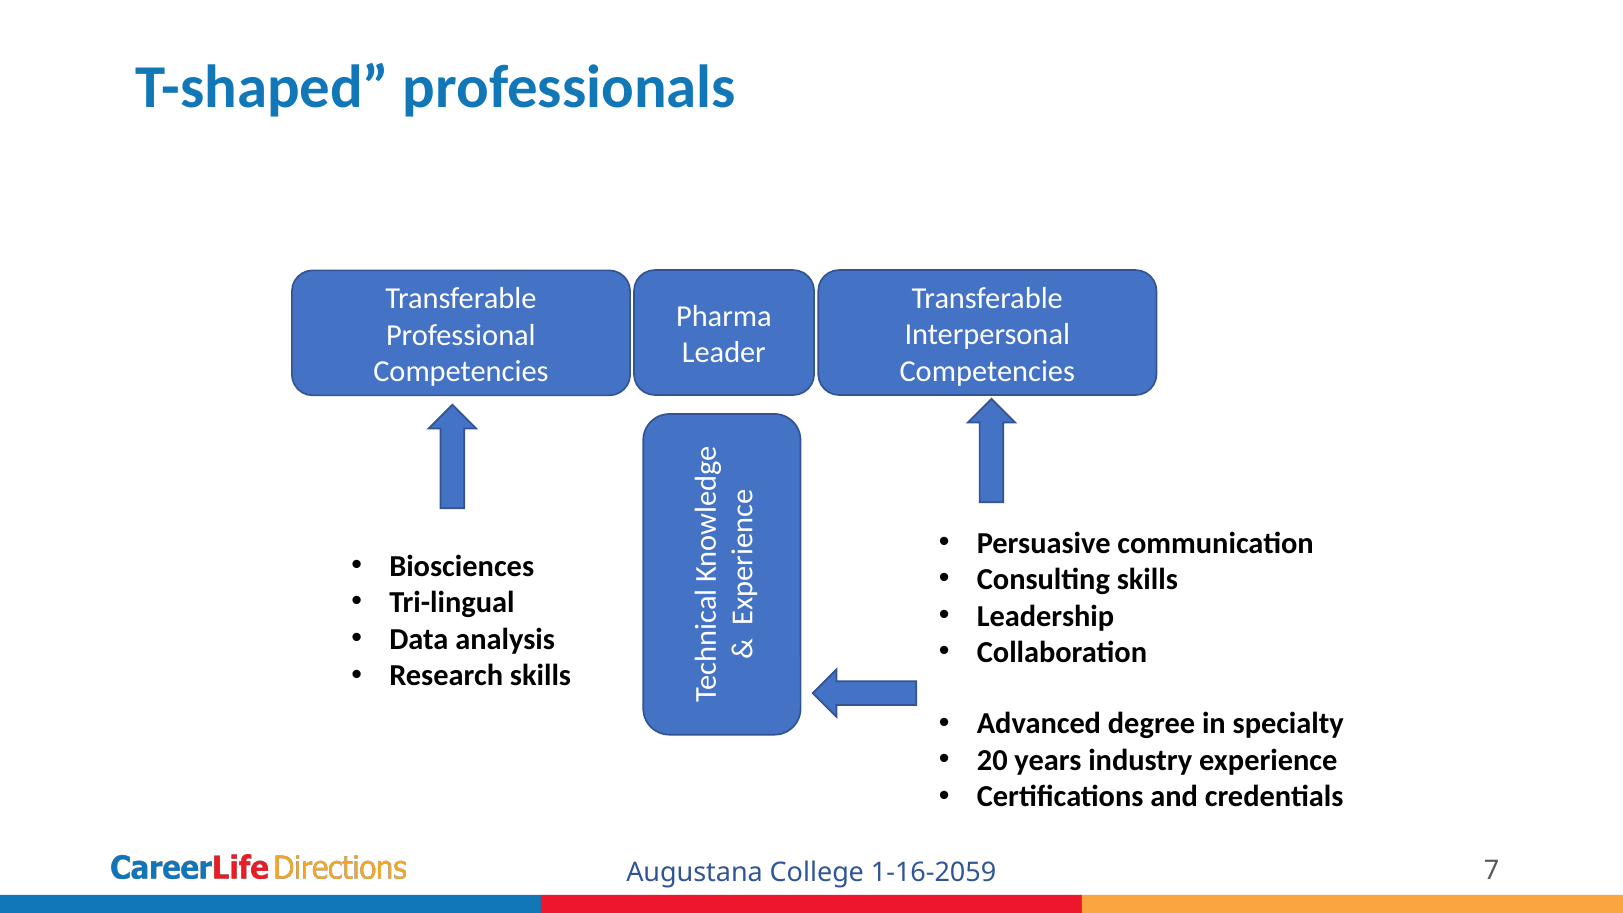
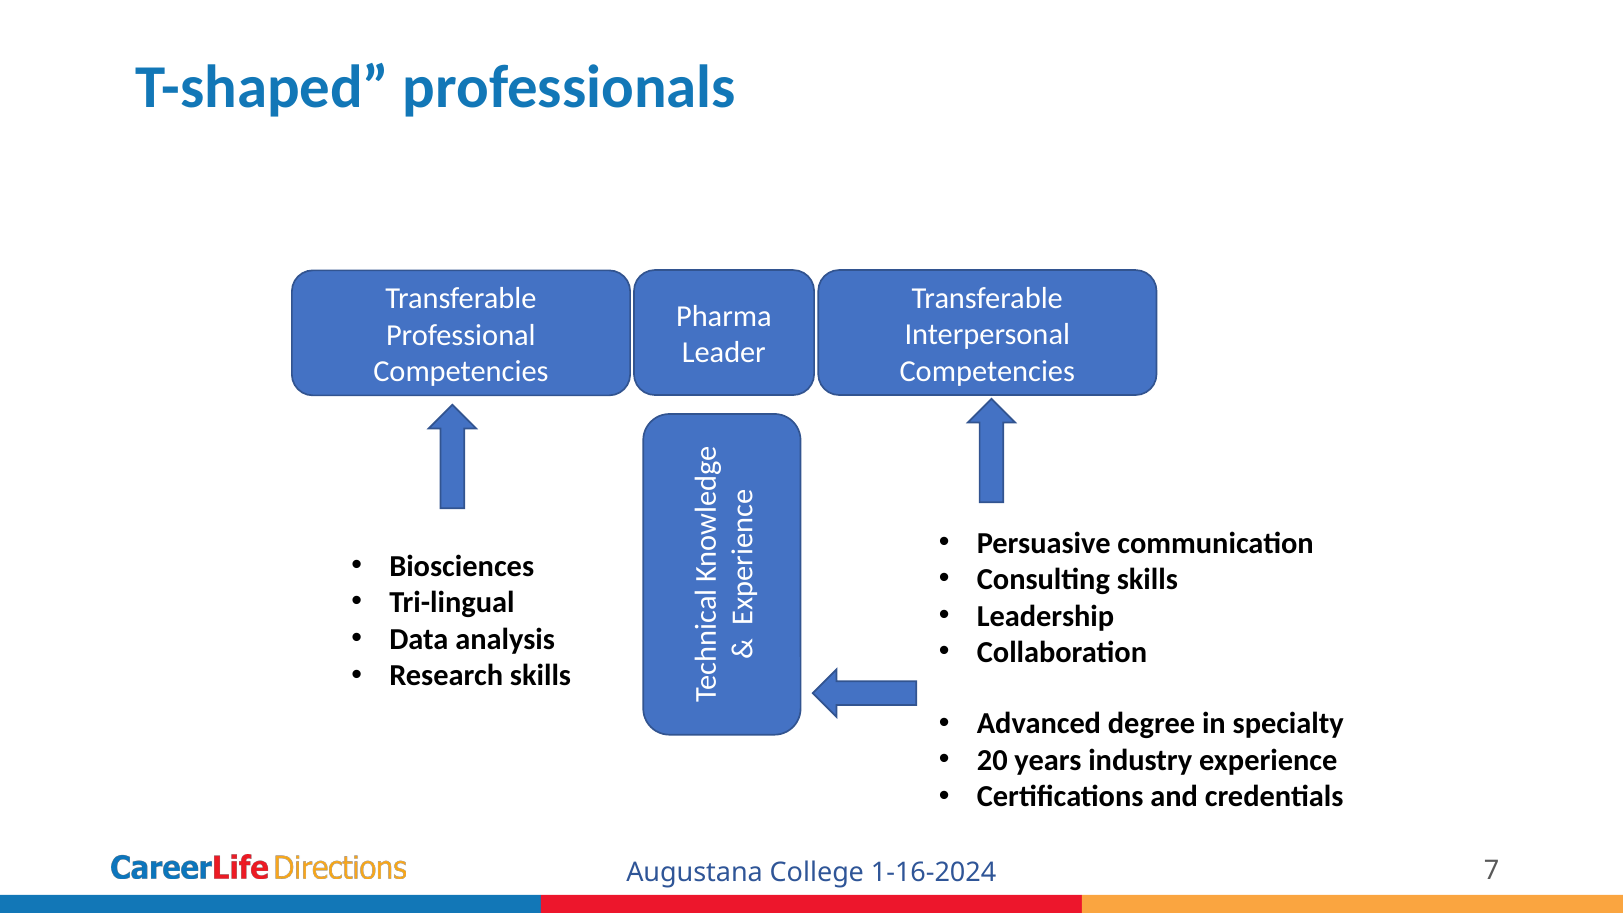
1-16-2059: 1-16-2059 -> 1-16-2024 (934, 872)
